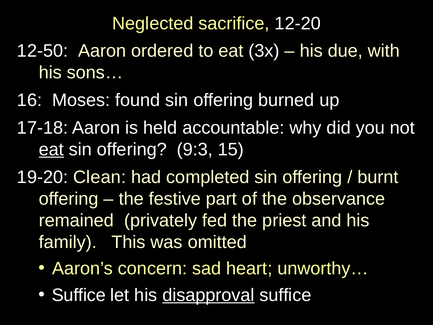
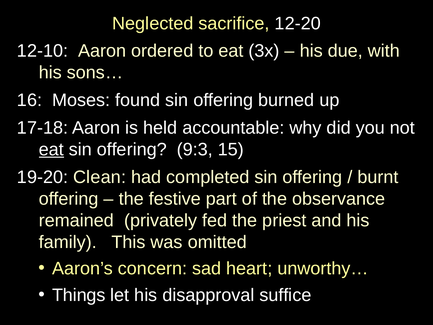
12-50: 12-50 -> 12-10 (43, 51)
Suffice: Suffice -> Things (79, 295)
disapproval underline: present -> none (208, 295)
